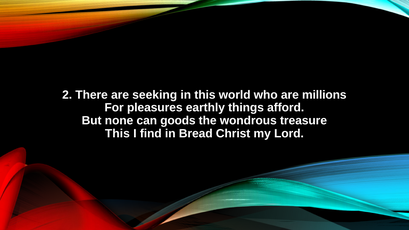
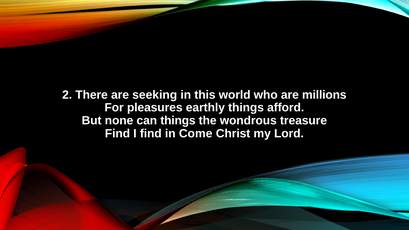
can goods: goods -> things (178, 121)
This: This -> Find (117, 133)
Bread: Bread -> Come (196, 133)
